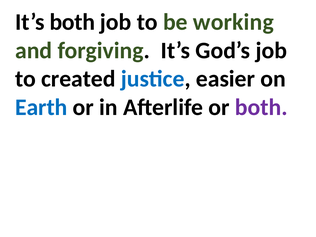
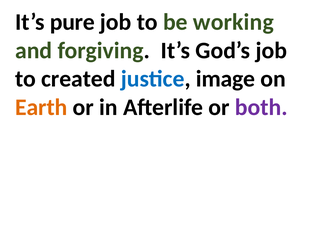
It’s both: both -> pure (72, 22)
easier: easier -> image (226, 79)
Earth colour: blue -> orange (41, 107)
